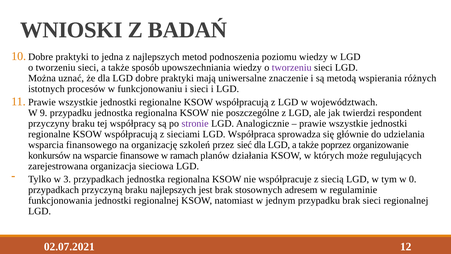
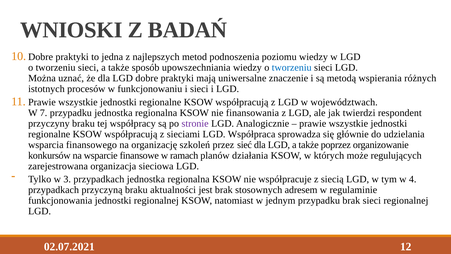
tworzeniu colour: purple -> blue (292, 67)
9: 9 -> 7 (44, 113)
poszczególne: poszczególne -> finansowania (252, 113)
0: 0 -> 4 (413, 179)
braku najlepszych: najlepszych -> aktualności (173, 190)
